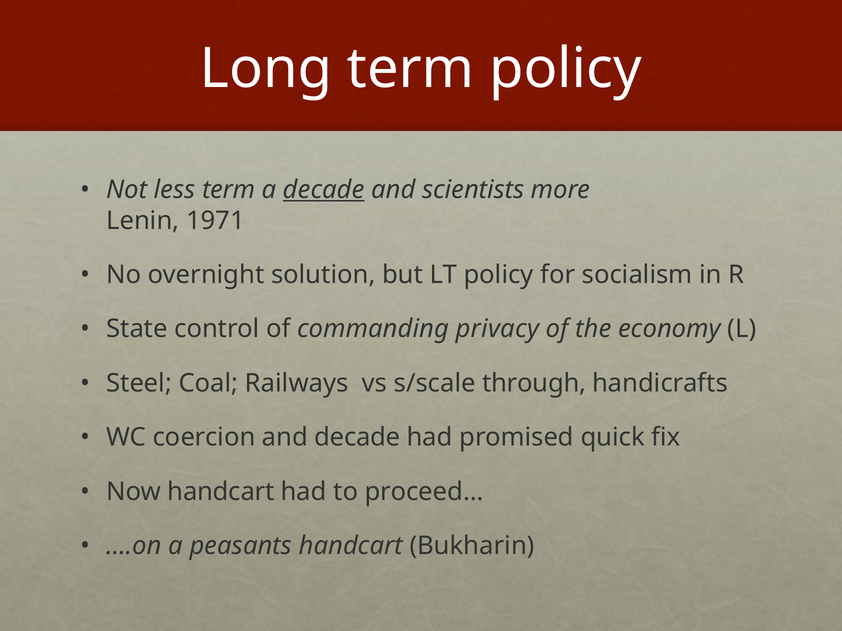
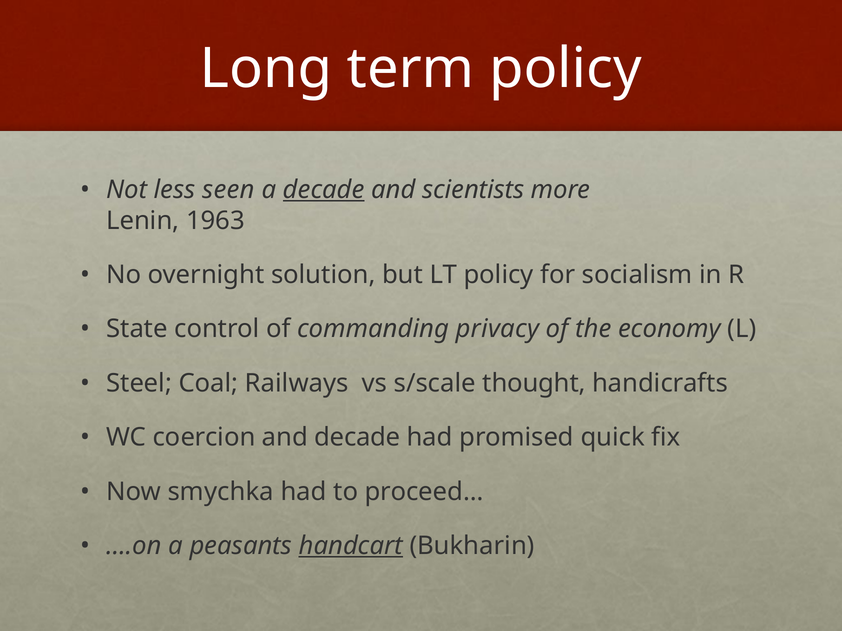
less term: term -> seen (228, 190)
1971: 1971 -> 1963 (215, 221)
through: through -> thought (534, 384)
Now handcart: handcart -> smychka (221, 492)
handcart underline: none -> present (351, 546)
